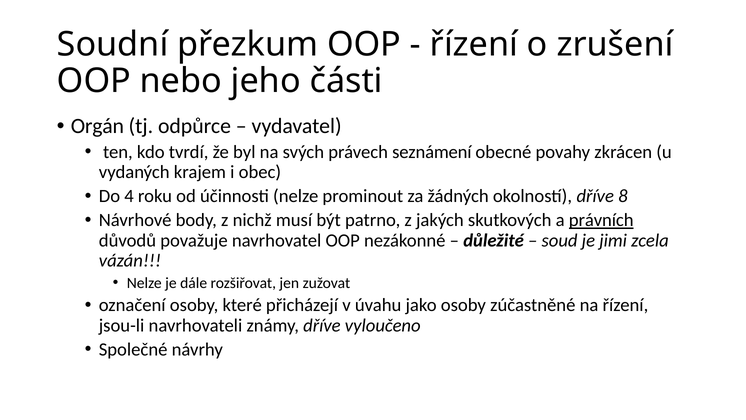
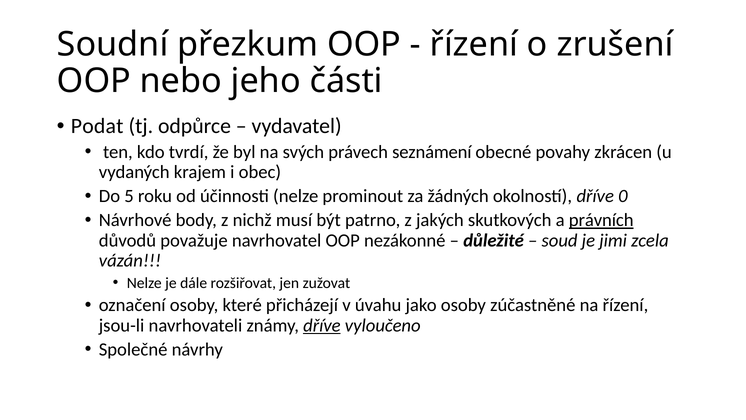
Orgán: Orgán -> Podat (97, 126)
4: 4 -> 5 (129, 196)
8: 8 -> 0 (623, 196)
dříve underline: none -> present (322, 325)
